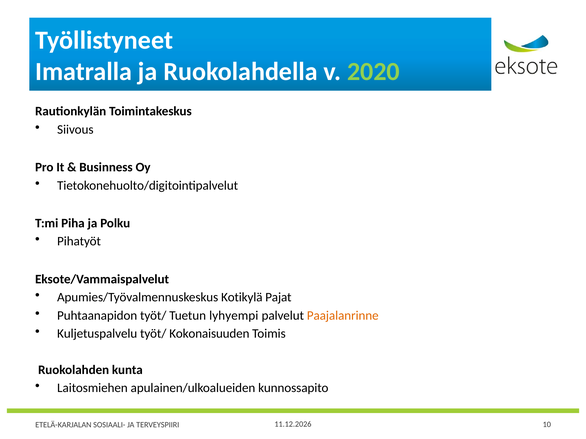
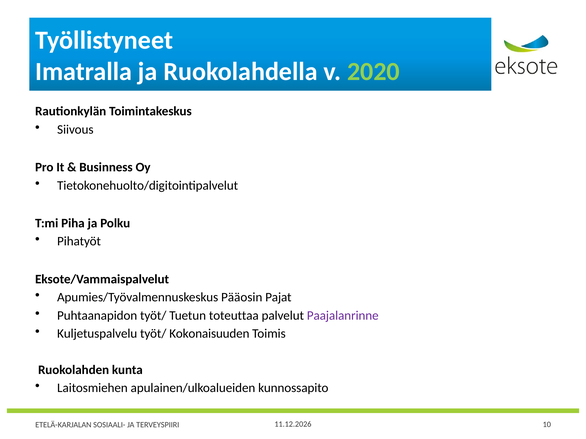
Kotikylä: Kotikylä -> Pääosin (242, 298)
lyhyempi: lyhyempi -> toteuttaa (234, 316)
Paajalanrinne colour: orange -> purple (343, 316)
